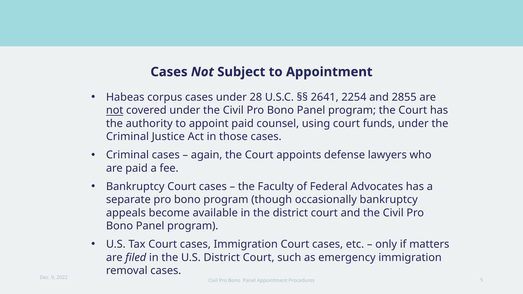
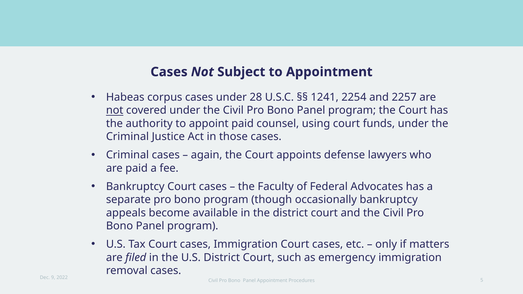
2641: 2641 -> 1241 (325, 97)
2855: 2855 -> 2257 (404, 97)
